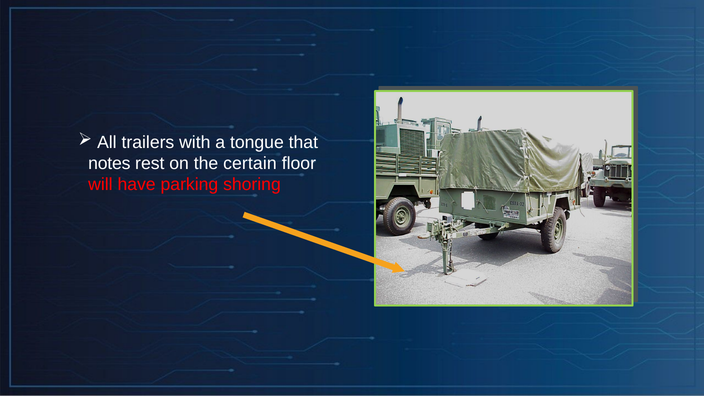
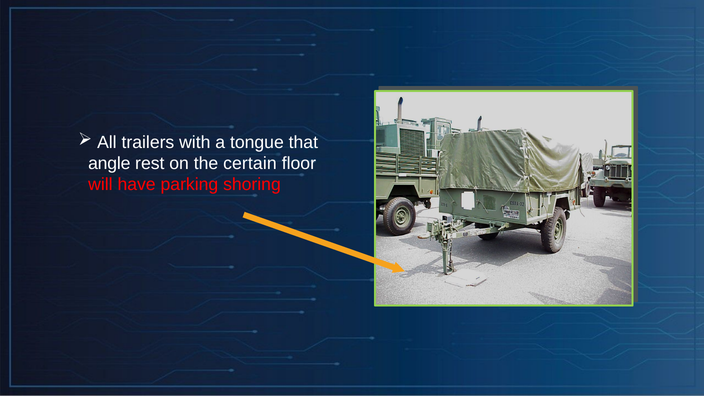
notes: notes -> angle (109, 163)
